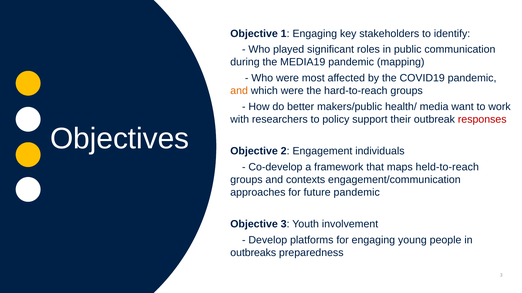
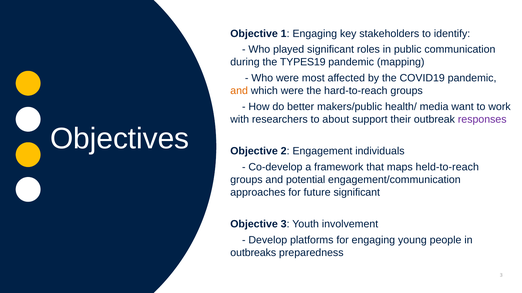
MEDIA19: MEDIA19 -> TYPES19 (303, 62)
policy: policy -> about (336, 120)
responses colour: red -> purple (482, 120)
contexts: contexts -> potential (306, 180)
future pandemic: pandemic -> significant (357, 193)
